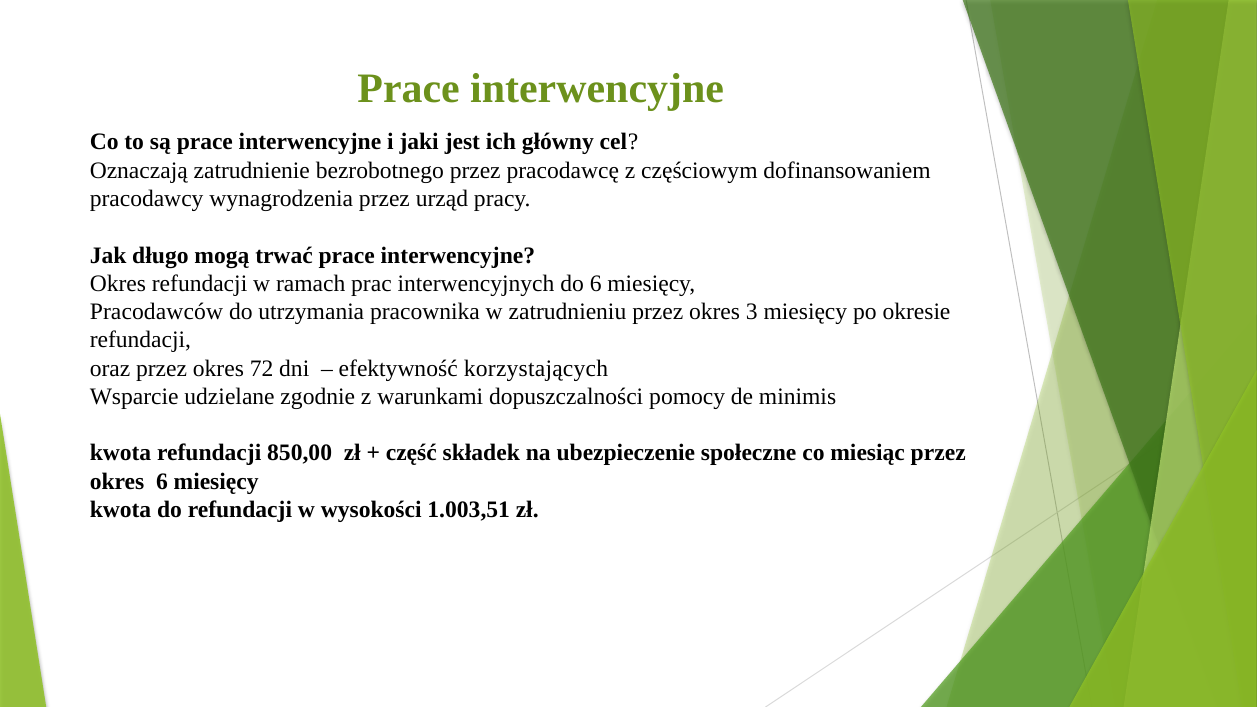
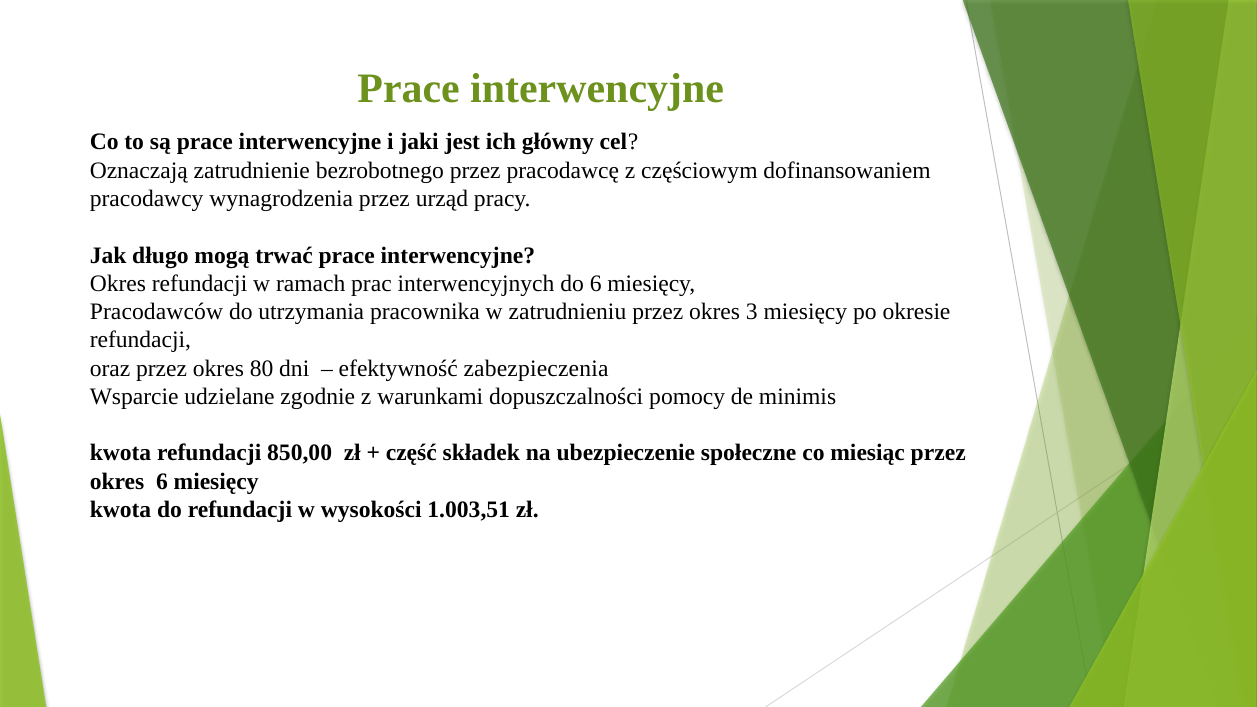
72: 72 -> 80 (262, 368)
korzystających: korzystających -> zabezpieczenia (536, 368)
